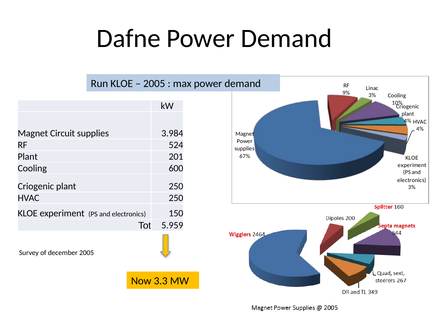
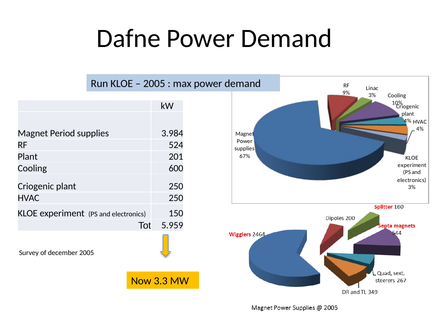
Circuit: Circuit -> Period (63, 134)
